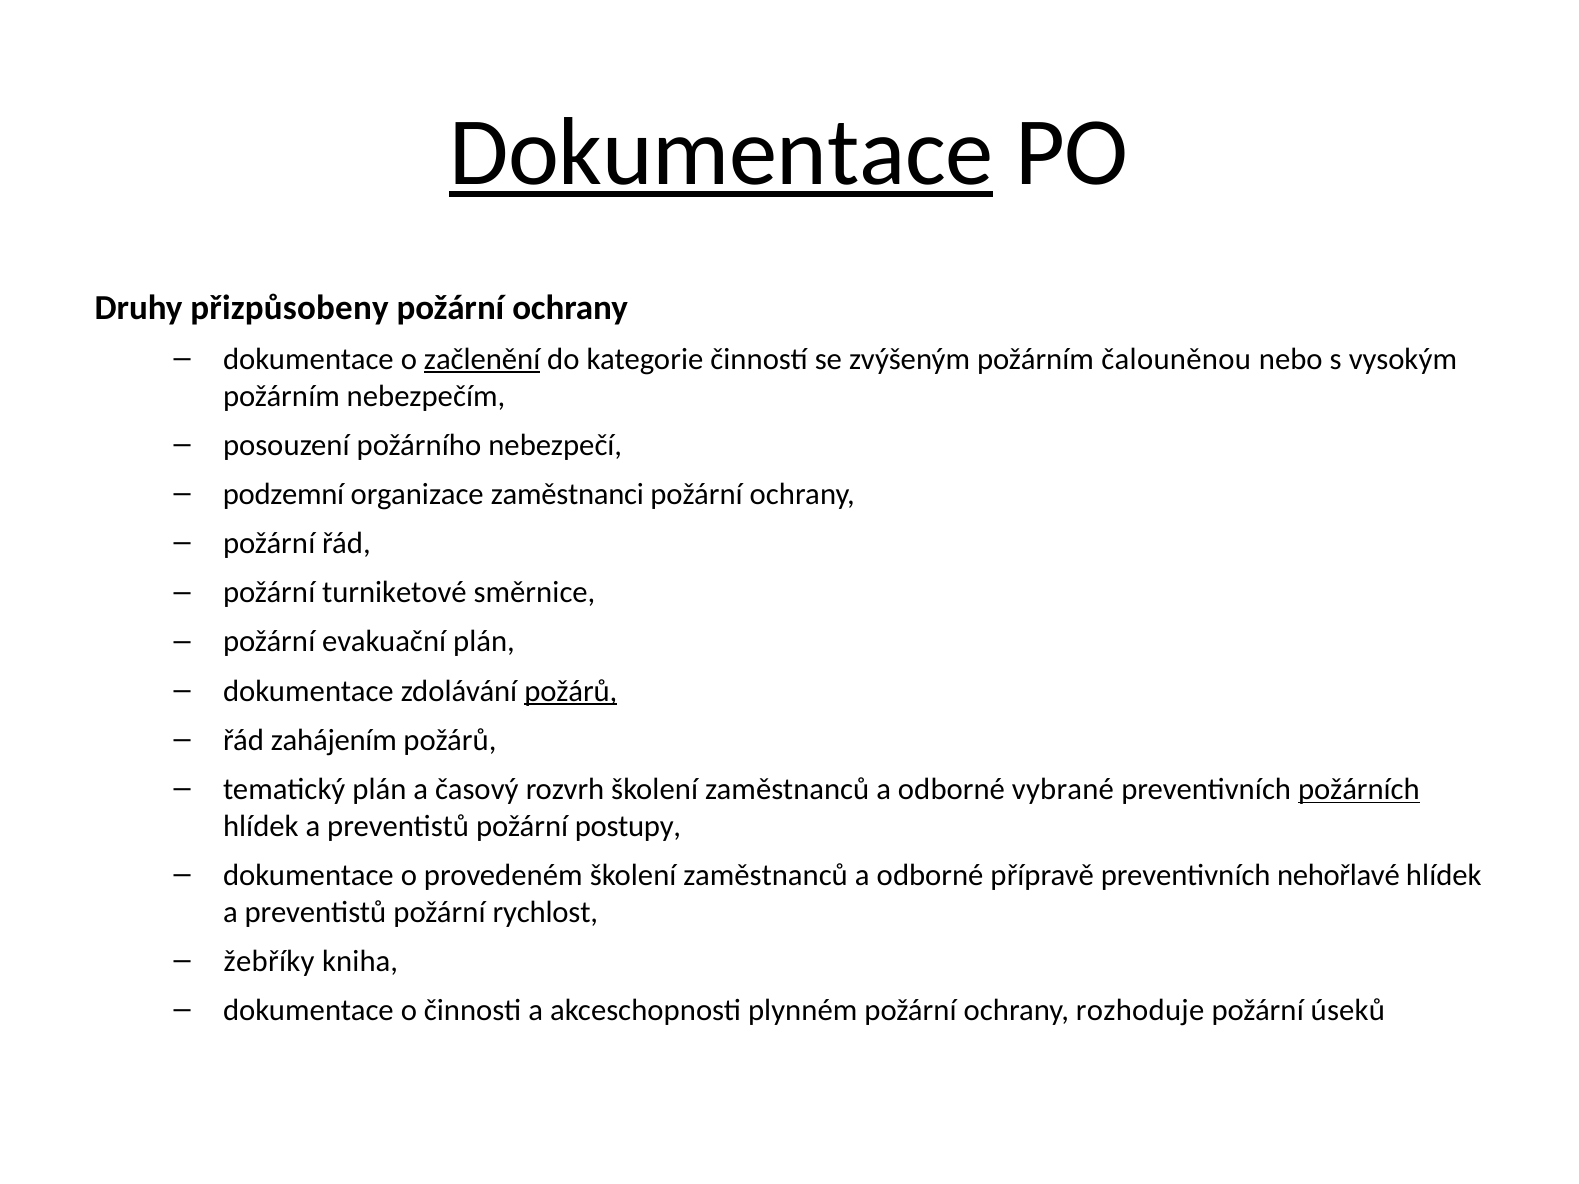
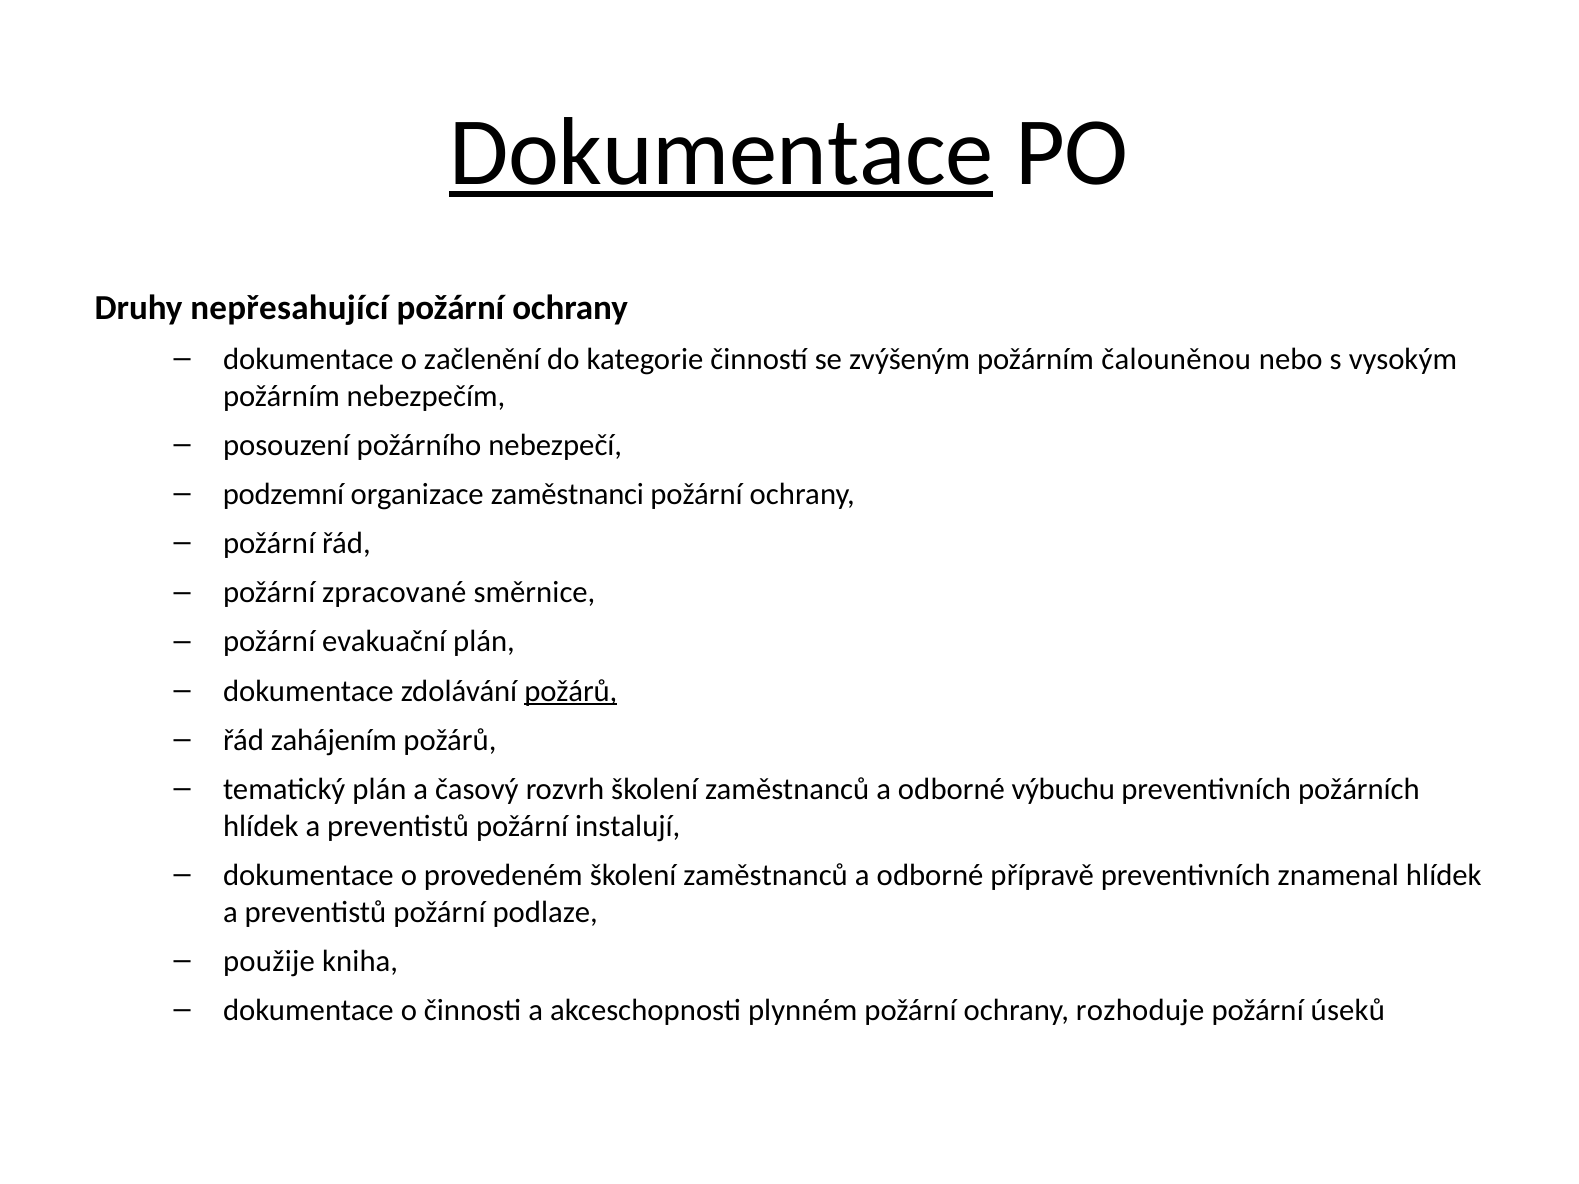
přizpůsobeny: přizpůsobeny -> nepřesahující (289, 308)
začlenění underline: present -> none (482, 359)
turniketové: turniketové -> zpracované (394, 593)
vybrané: vybrané -> výbuchu (1063, 789)
požárních underline: present -> none (1359, 789)
postupy: postupy -> instalují (628, 826)
nehořlavé: nehořlavé -> znamenal (1338, 875)
rychlost: rychlost -> podlaze (545, 912)
žebříky: žebříky -> použije (269, 962)
